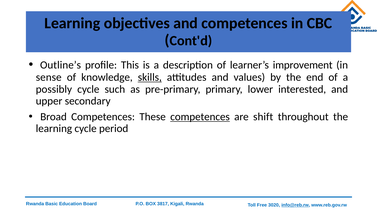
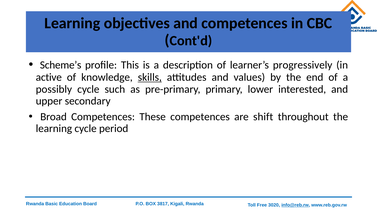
Outline’s: Outline’s -> Scheme’s (61, 65)
improvement: improvement -> progressively (303, 65)
sense: sense -> active (49, 77)
competences underline: present -> none (200, 117)
